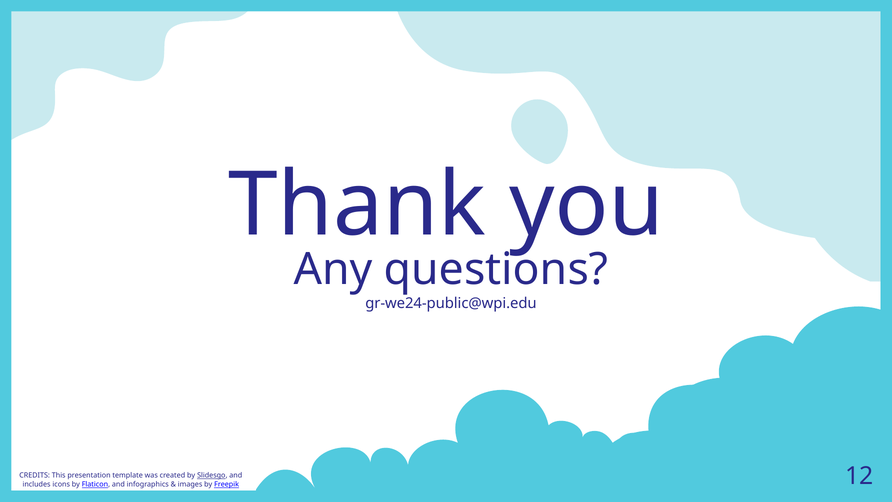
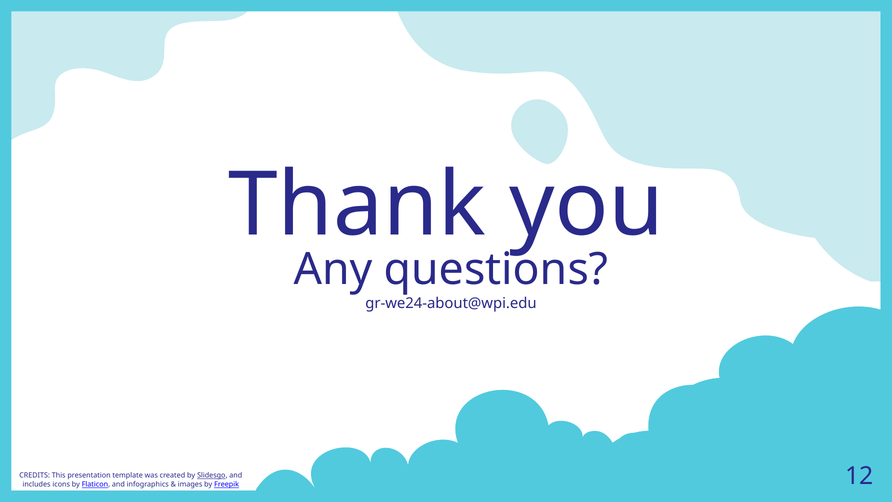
gr-we24-public@wpi.edu: gr-we24-public@wpi.edu -> gr-we24-about@wpi.edu (451, 303)
